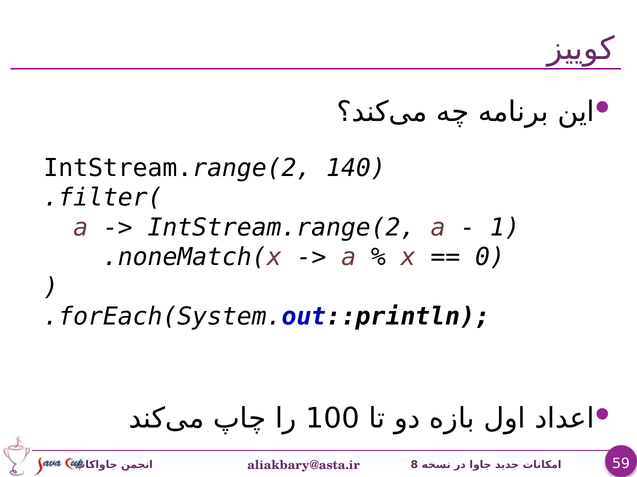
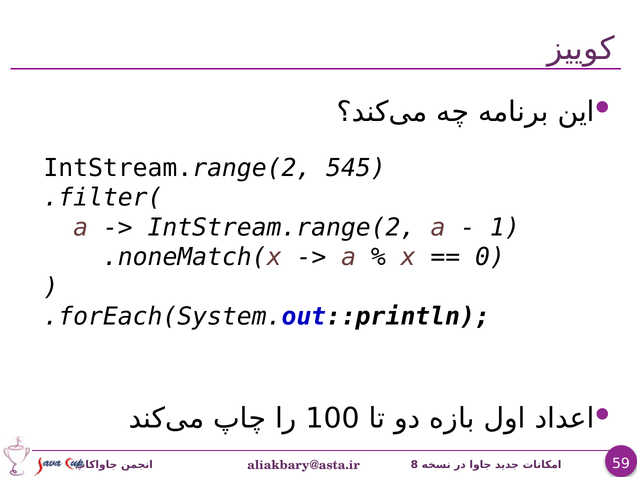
140: 140 -> 545 (356, 168)
